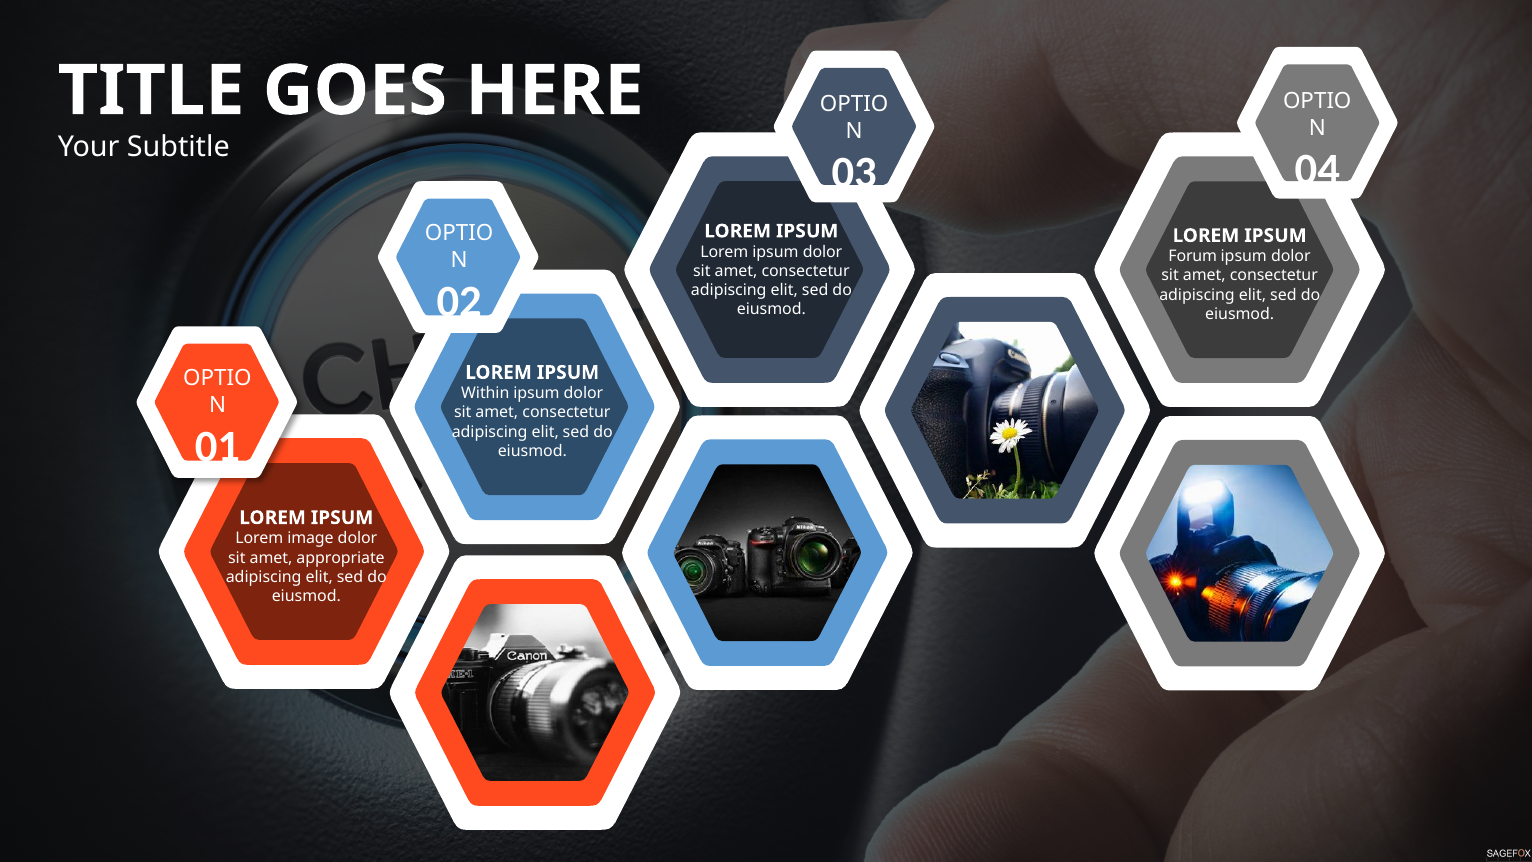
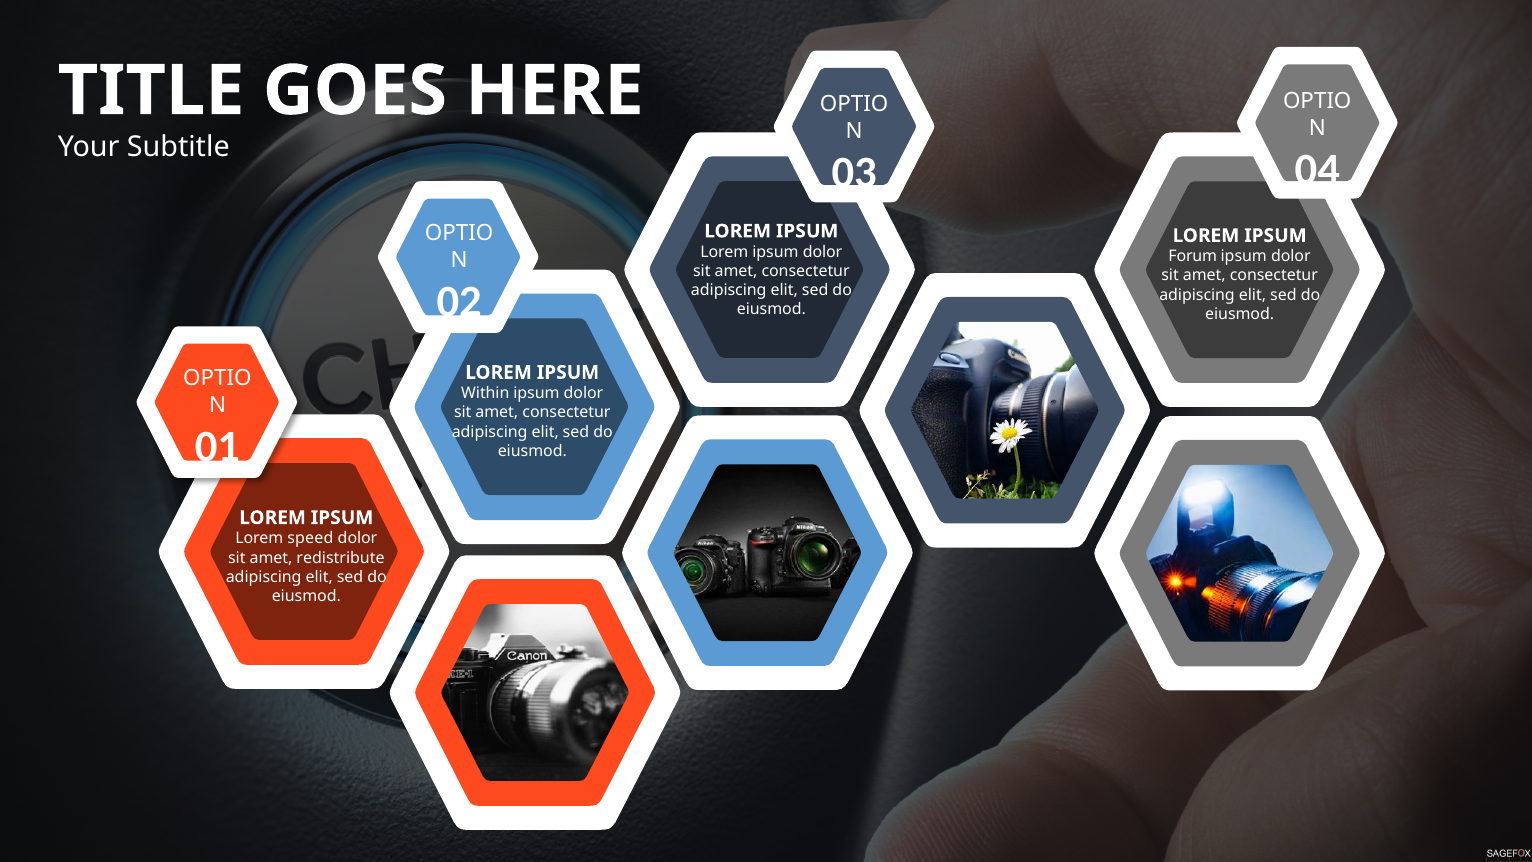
image: image -> speed (310, 538)
appropriate: appropriate -> redistribute (341, 558)
